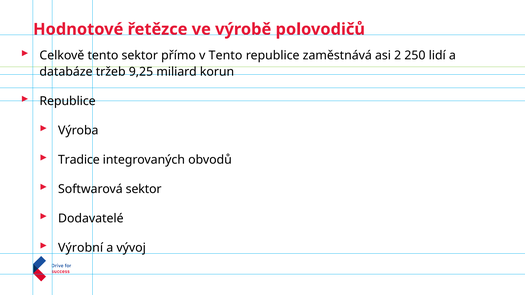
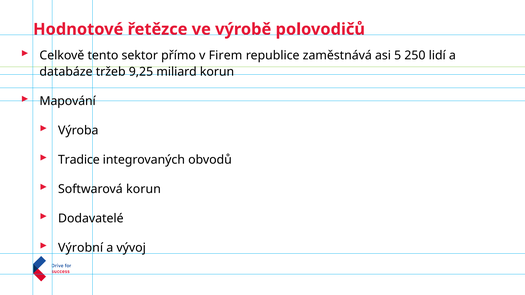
v Tento: Tento -> Firem (226, 56)
2: 2 -> 5 (398, 56)
Republice: Republice -> Mapování (68, 101)
Softwarová sektor: sektor -> korun (143, 189)
